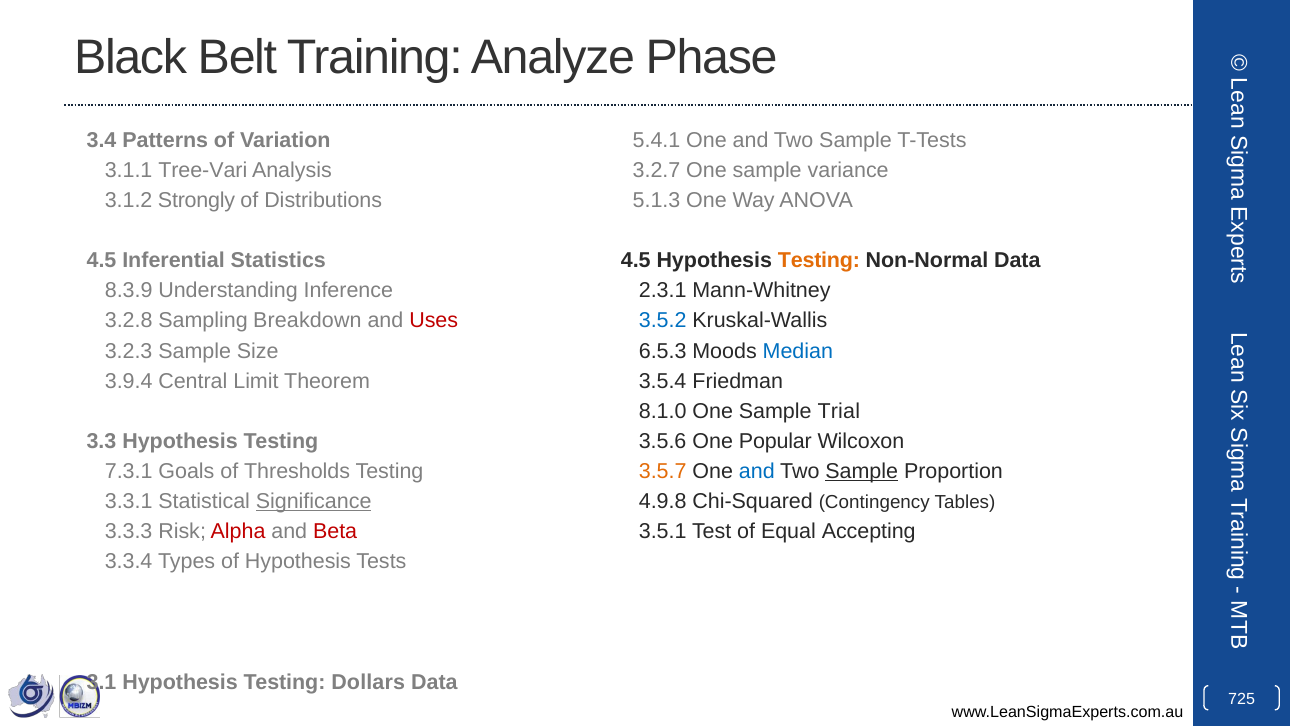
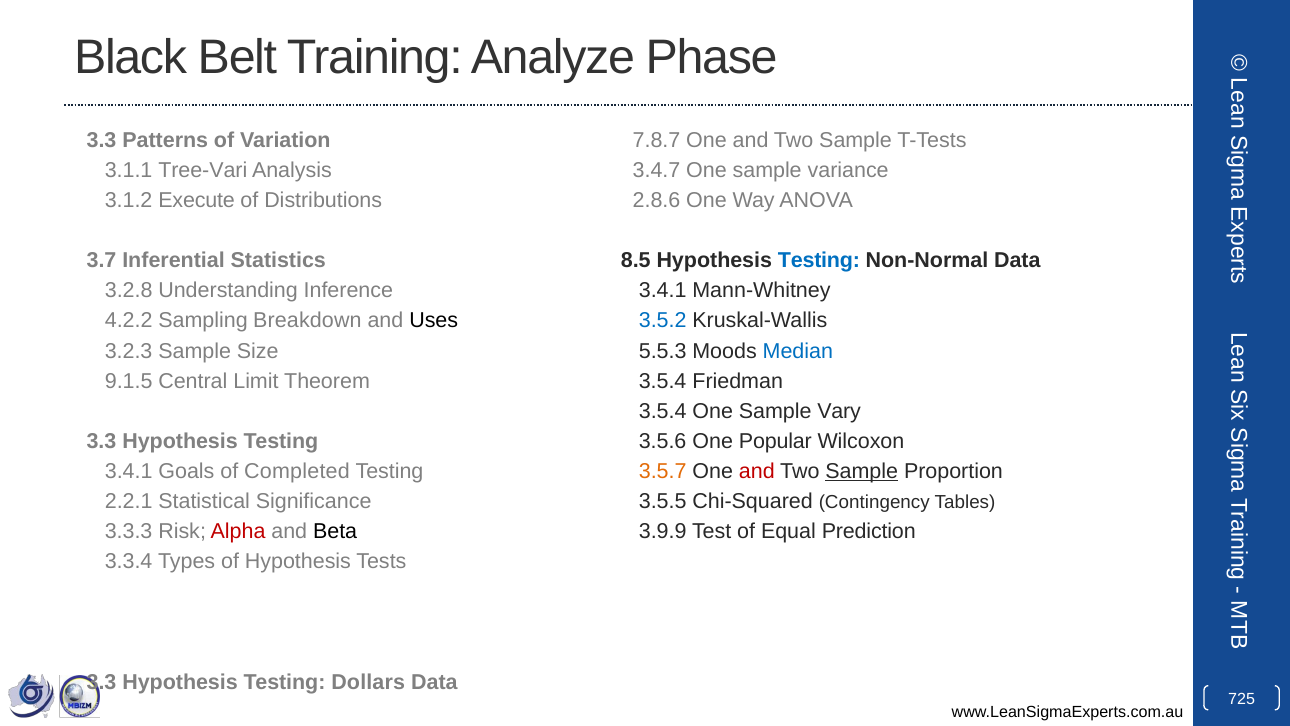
3.4: 3.4 -> 3.3 (102, 140)
5.4.1: 5.4.1 -> 7.8.7 (656, 140)
3.2.7: 3.2.7 -> 3.4.7 (656, 170)
Strongly: Strongly -> Execute (197, 200)
5.1.3: 5.1.3 -> 2.8.6 (656, 200)
4.5: 4.5 -> 3.7 (102, 261)
4.5: 4.5 -> 8.5 (636, 261)
Testing colour: orange -> blue (819, 261)
8.3.9: 8.3.9 -> 3.2.8 (129, 291)
2.3.1: 2.3.1 -> 3.4.1 (663, 291)
3.2.8: 3.2.8 -> 4.2.2 (129, 321)
Uses colour: red -> black (434, 321)
6.5.3: 6.5.3 -> 5.5.3 (663, 351)
3.9.4: 3.9.4 -> 9.1.5 (129, 381)
8.1.0: 8.1.0 -> 3.5.4 (663, 411)
Trial: Trial -> Vary (839, 411)
7.3.1: 7.3.1 -> 3.4.1 (129, 471)
Thresholds: Thresholds -> Completed (297, 471)
and colour: blue -> red (757, 471)
3.3.1: 3.3.1 -> 2.2.1 (129, 501)
Significance underline: present -> none (314, 501)
4.9.8: 4.9.8 -> 3.5.5 (663, 501)
Beta colour: red -> black (335, 531)
3.5.1: 3.5.1 -> 3.9.9 (663, 531)
Accepting: Accepting -> Prediction (869, 531)
3.1: 3.1 -> 3.3 (102, 682)
